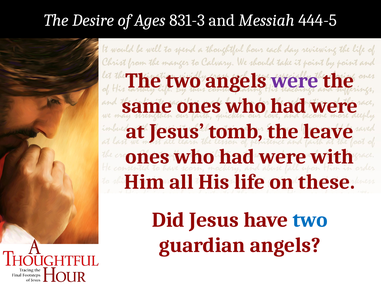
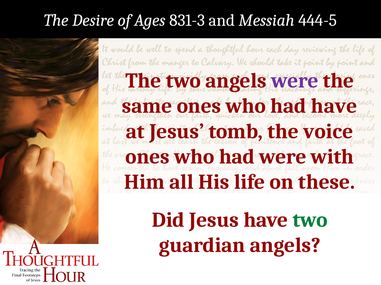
were: were -> have (334, 106)
leave: leave -> voice (328, 132)
two colour: blue -> green (310, 221)
